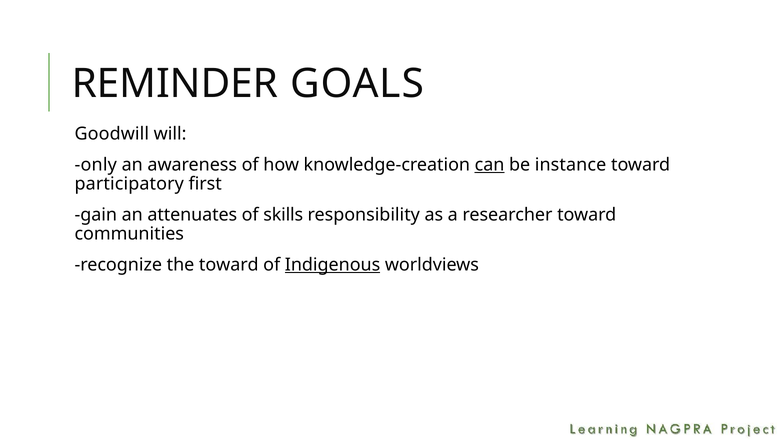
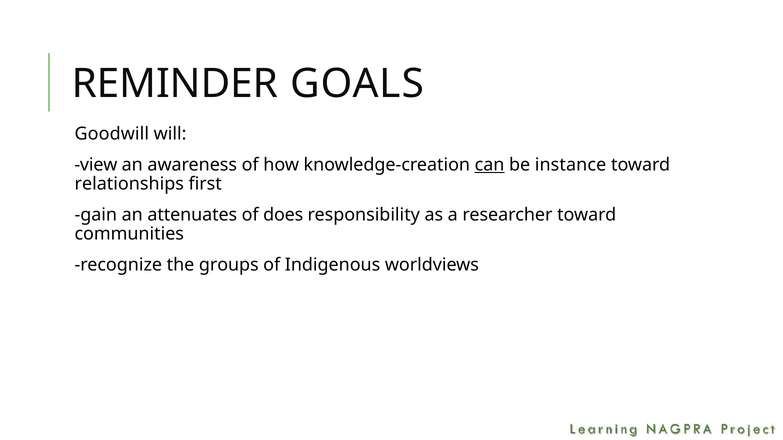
only: only -> view (96, 165)
participatory: participatory -> relationships (129, 184)
skills: skills -> does (283, 215)
the toward: toward -> groups (229, 265)
Indigenous underline: present -> none (333, 265)
